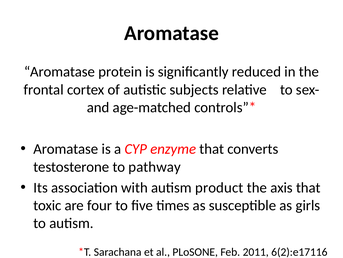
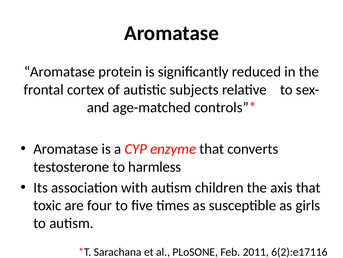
pathway: pathway -> harmless (155, 166)
product: product -> children (219, 187)
